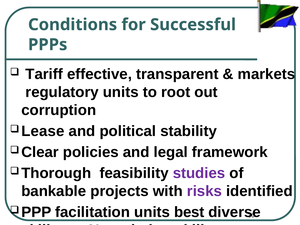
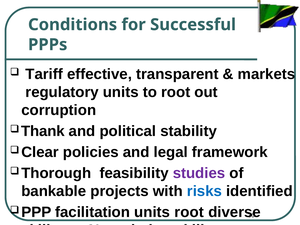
Lease: Lease -> Thank (43, 131)
risks colour: purple -> blue (204, 191)
units best: best -> root (189, 212)
